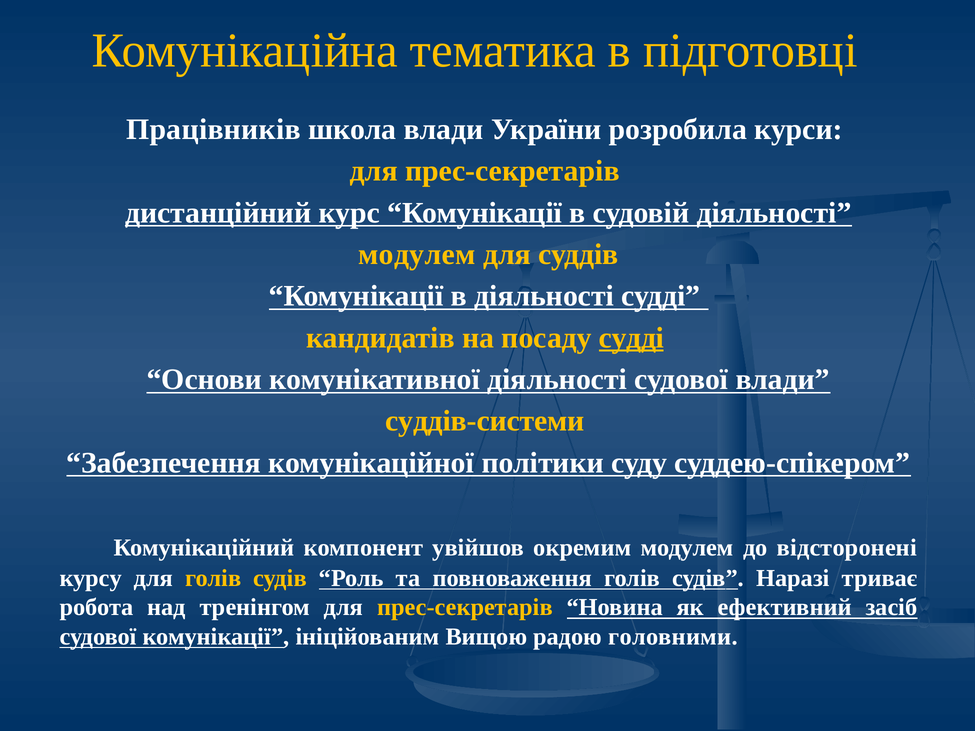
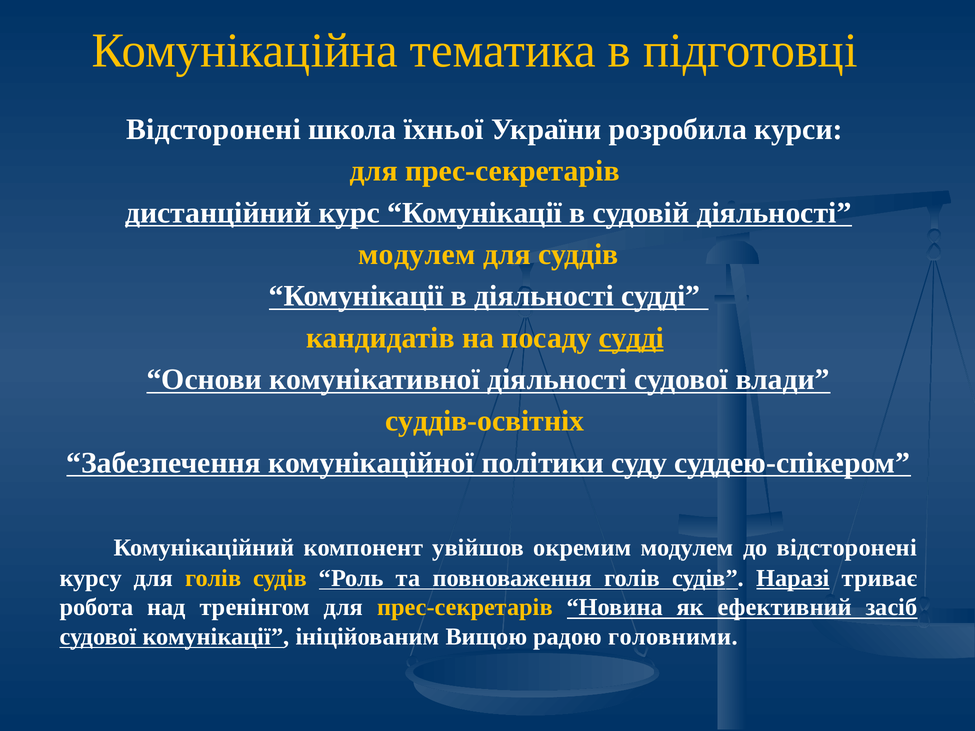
Працівників: Працівників -> Відсторонені (214, 129)
школа влади: влади -> їхньої (444, 129)
суддів-системи: суддів-системи -> суддів-освітніх (485, 421)
Наразі underline: none -> present (793, 578)
